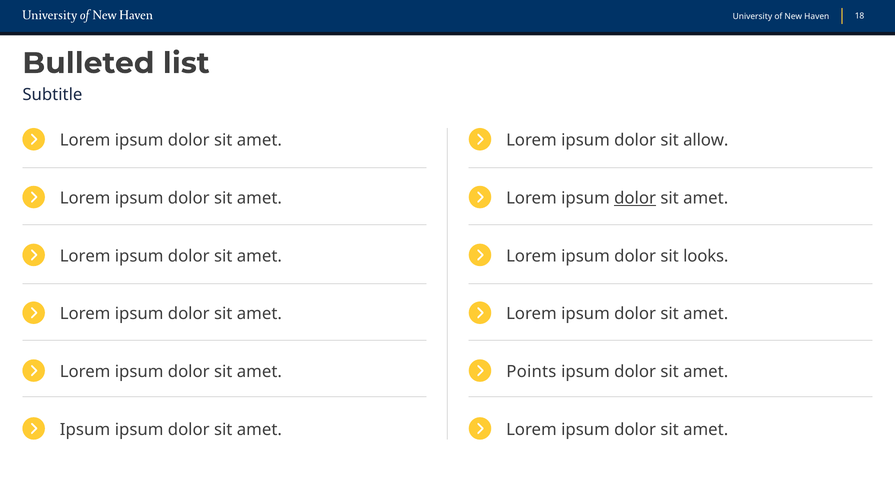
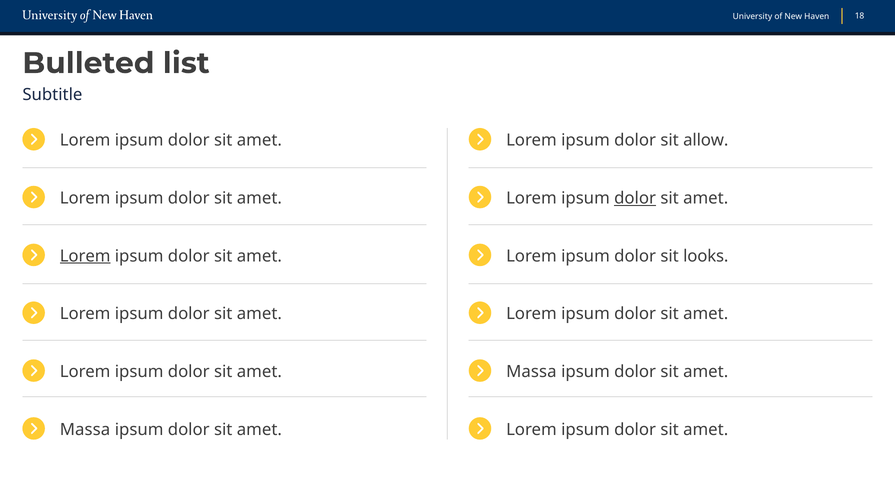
Lorem underline: none -> present (85, 256)
Points: Points -> Massa (531, 372)
Ipsum: Ipsum -> Massa (85, 430)
